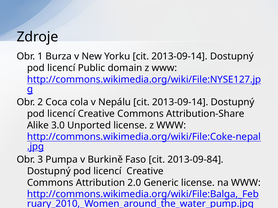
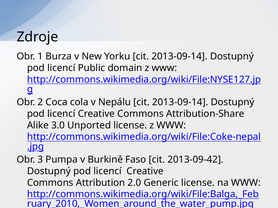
2013-09-84: 2013-09-84 -> 2013-09-42 (196, 160)
